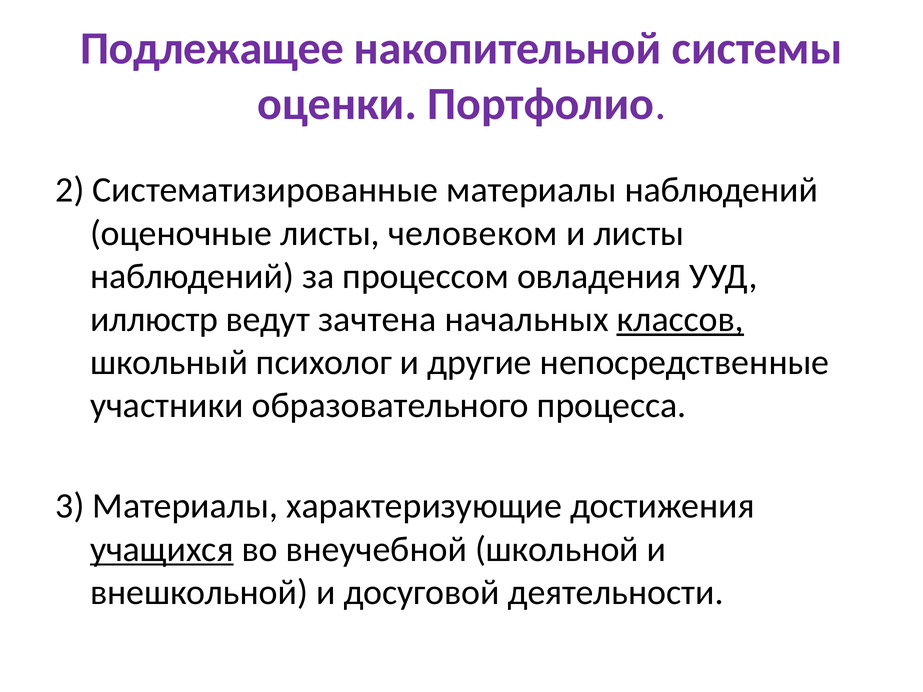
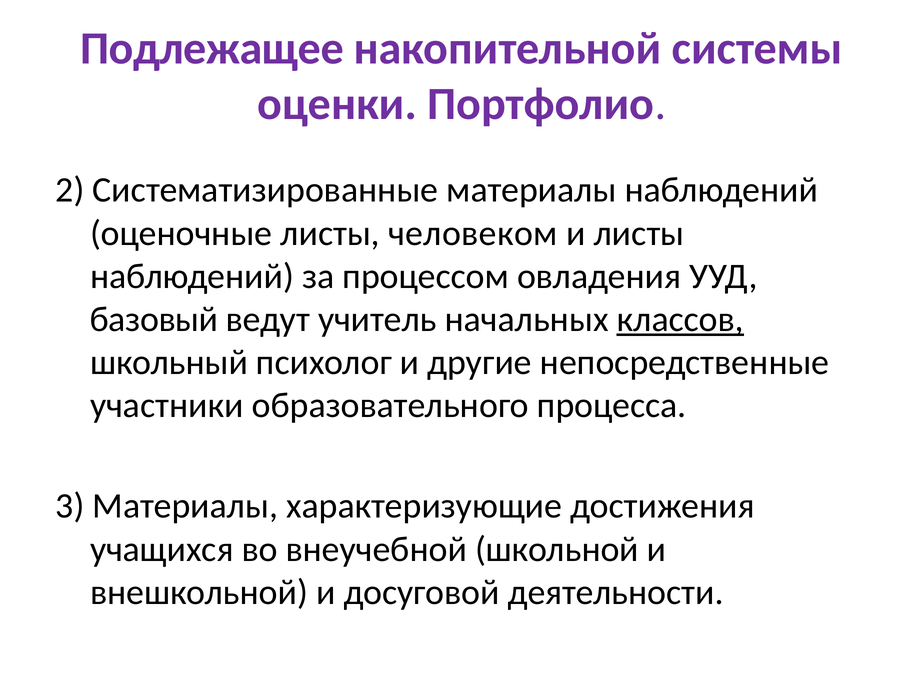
иллюстр: иллюстр -> базовый (154, 319)
зачтена: зачтена -> учитель (377, 319)
учащихся underline: present -> none (162, 549)
